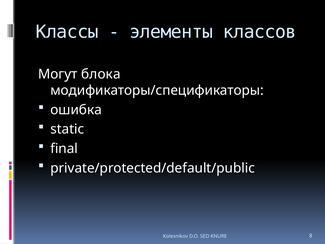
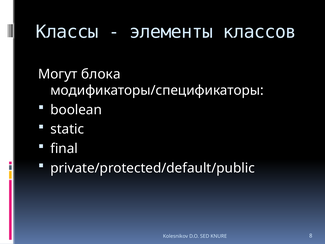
ошибка: ошибка -> boolean (76, 110)
